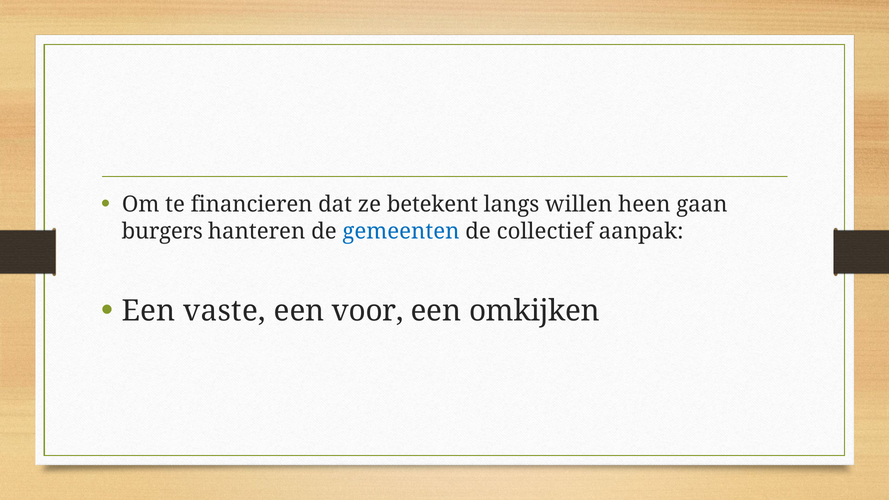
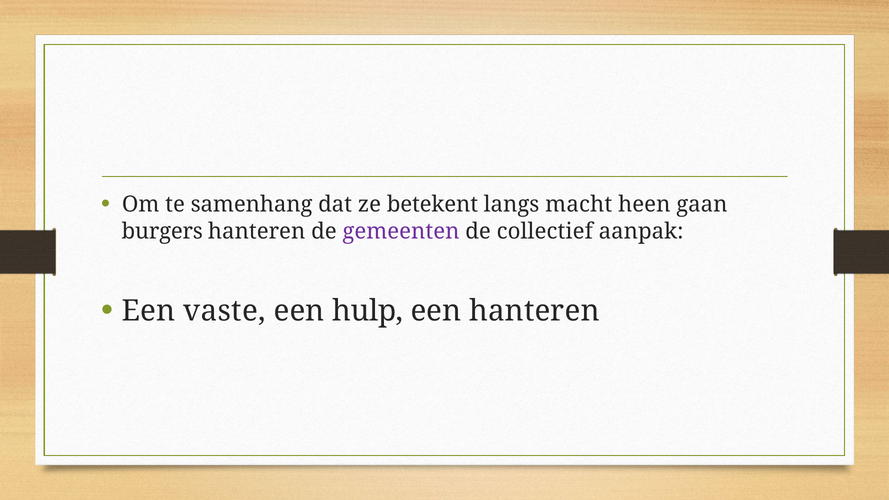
financieren: financieren -> samenhang (252, 205)
willen: willen -> macht (579, 205)
gemeenten colour: blue -> purple (401, 231)
voor: voor -> hulp (368, 311)
een omkijken: omkijken -> hanteren (534, 311)
